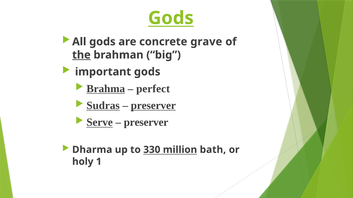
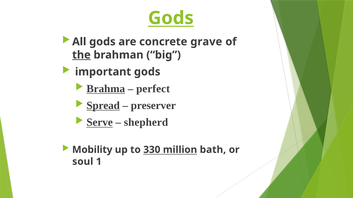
Sudras: Sudras -> Spread (103, 106)
preserver underline: present -> none (153, 106)
preserver: preserver -> shepherd (146, 123)
Dharma: Dharma -> Mobility (92, 150)
holy: holy -> soul (83, 162)
